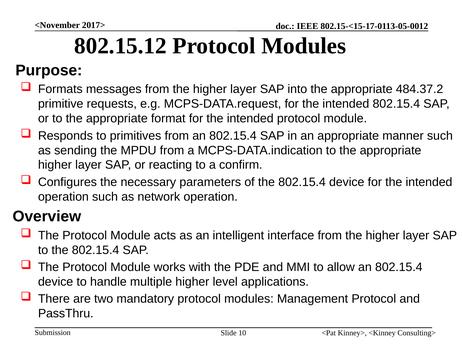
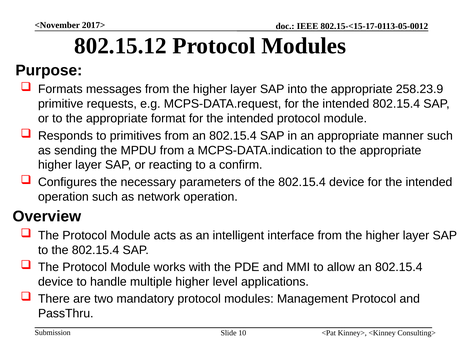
484.37.2: 484.37.2 -> 258.23.9 (420, 89)
